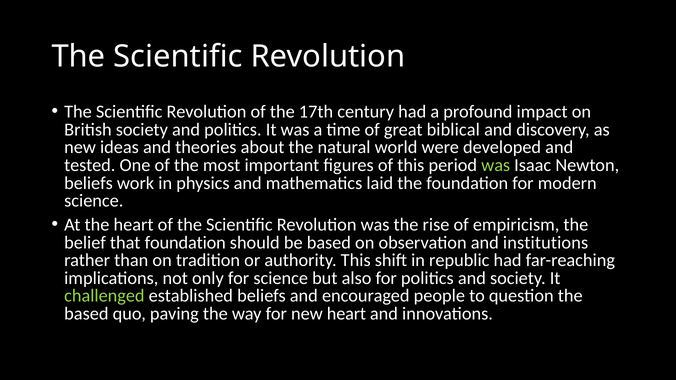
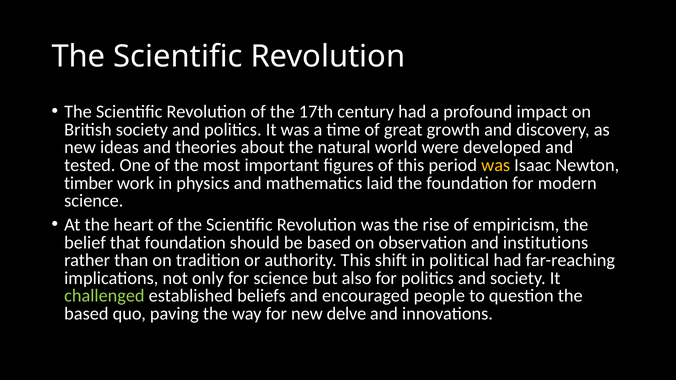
biblical: biblical -> growth (453, 130)
was colour: light green -> yellow (496, 165)
beliefs: beliefs -> timber (89, 183)
republic: republic -> political (459, 261)
new heart: heart -> delve (346, 314)
